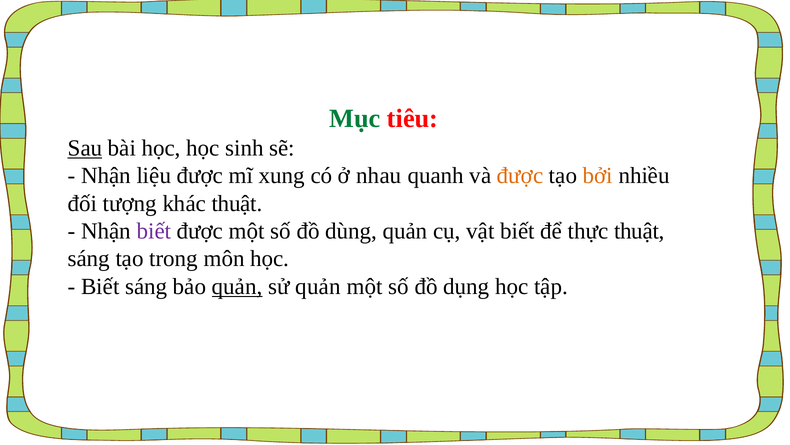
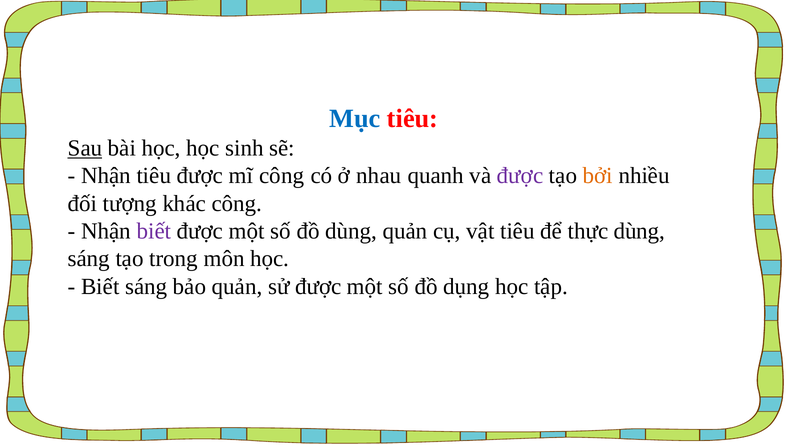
Mục colour: green -> blue (355, 118)
Nhận liệu: liệu -> tiêu (154, 175)
mĩ xung: xung -> công (282, 175)
được colour: orange -> purple (520, 175)
khác thuật: thuật -> công (237, 203)
vật biết: biết -> tiêu (517, 231)
thực thuật: thuật -> dùng (639, 231)
quản underline: present -> none (237, 286)
sử quản: quản -> được (318, 286)
